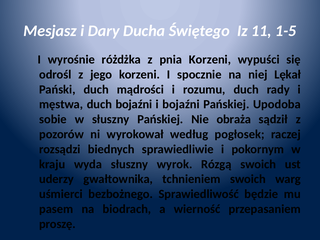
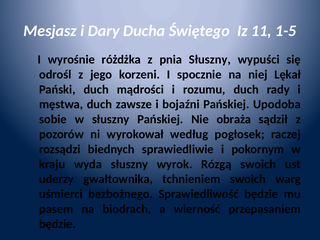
pnia Korzeni: Korzeni -> Słuszny (210, 60)
duch bojaźni: bojaźni -> zawsze (134, 104)
proszę: proszę -> będzie (57, 224)
